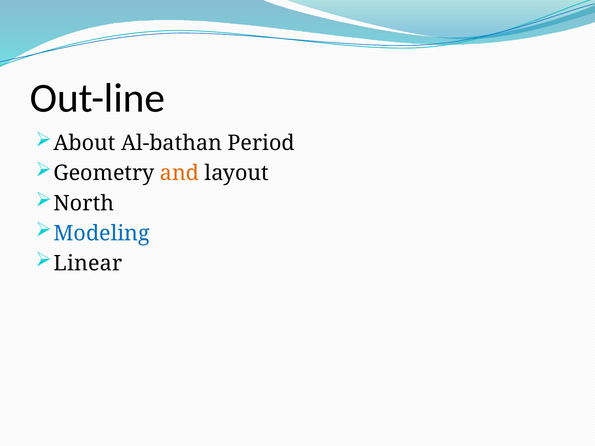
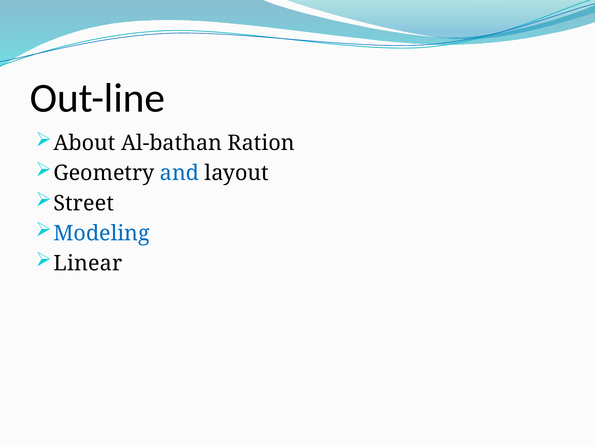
Period: Period -> Ration (261, 143)
and colour: orange -> blue (180, 173)
North: North -> Street (84, 203)
